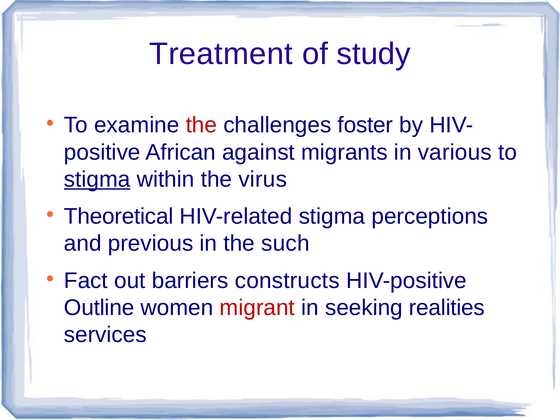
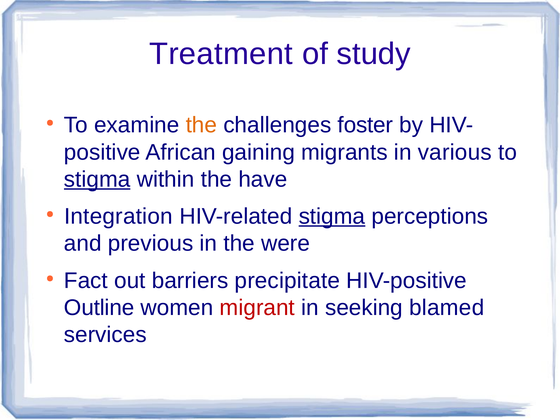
the colour: red -> orange (201, 125)
against: against -> gaining (258, 152)
virus: virus -> have (263, 179)
Theoretical: Theoretical -> Integration (118, 216)
stigma underline: none -> present (332, 216)
such: such -> were (286, 244)
constructs: constructs -> precipitate (287, 281)
realities: realities -> blamed (447, 308)
